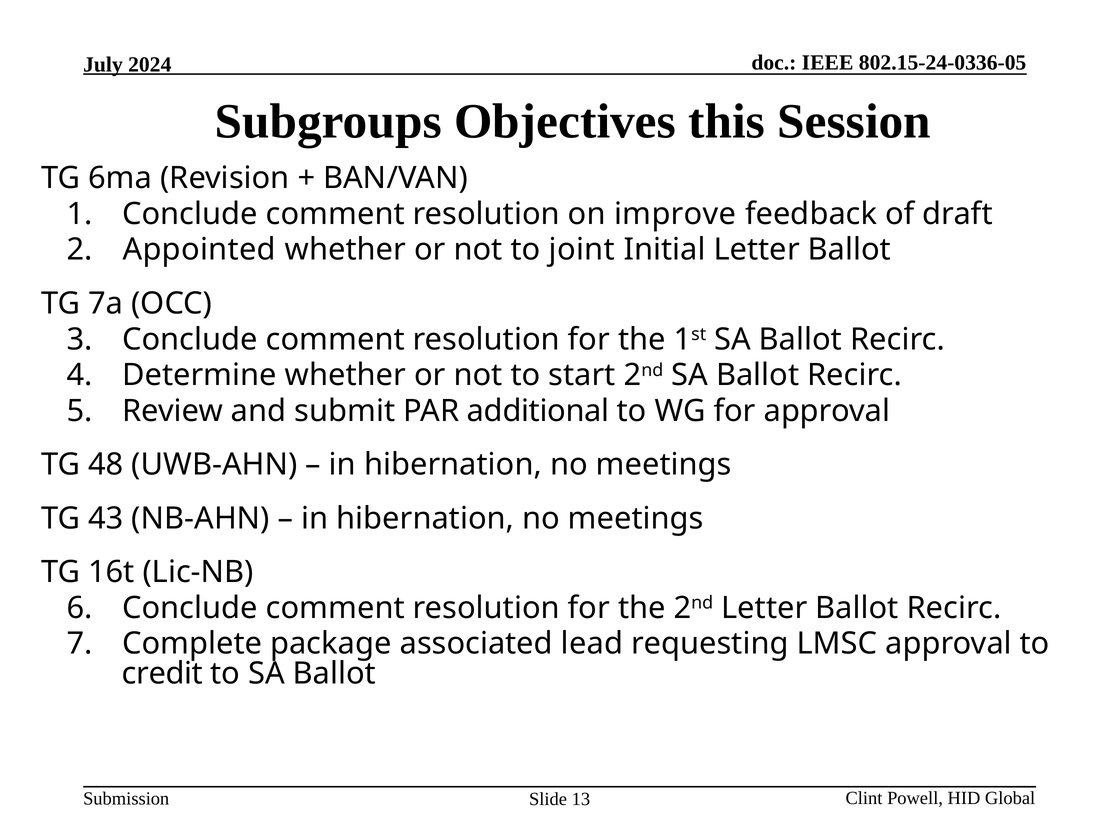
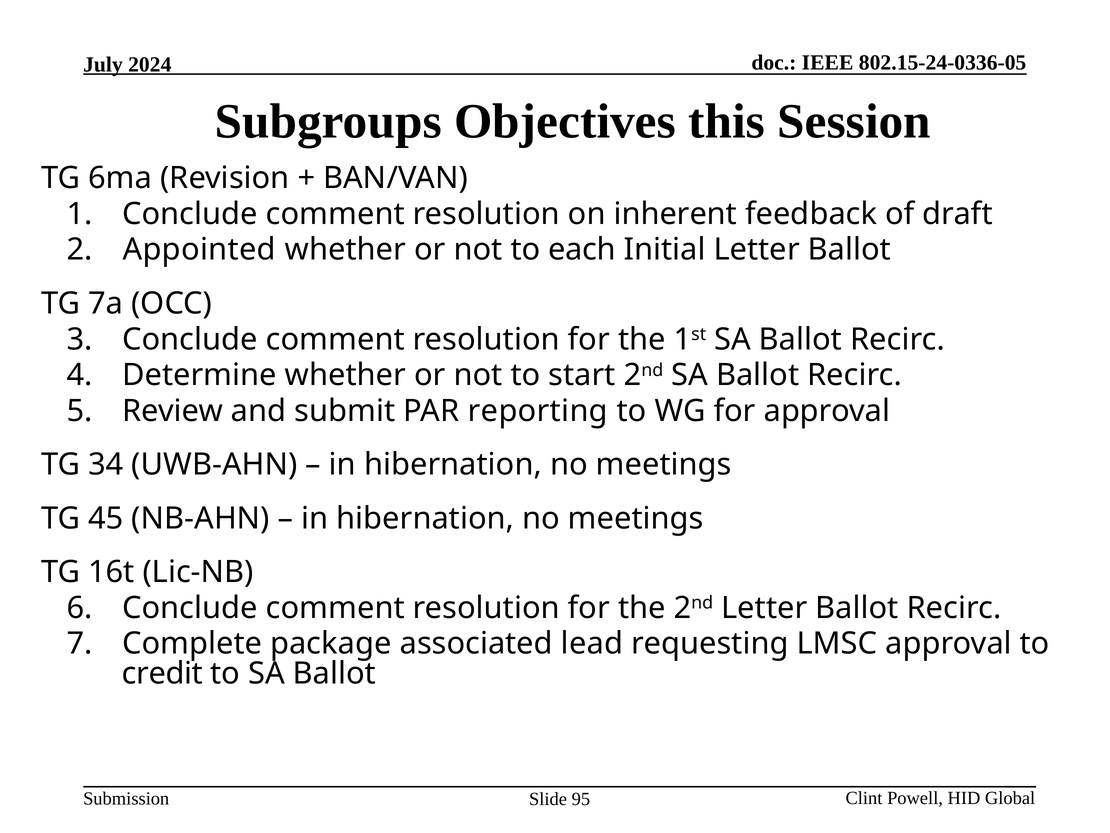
improve: improve -> inherent (675, 214)
joint: joint -> each (582, 250)
additional: additional -> reporting (538, 411)
48: 48 -> 34 (106, 464)
43: 43 -> 45 (106, 518)
13: 13 -> 95 (581, 798)
